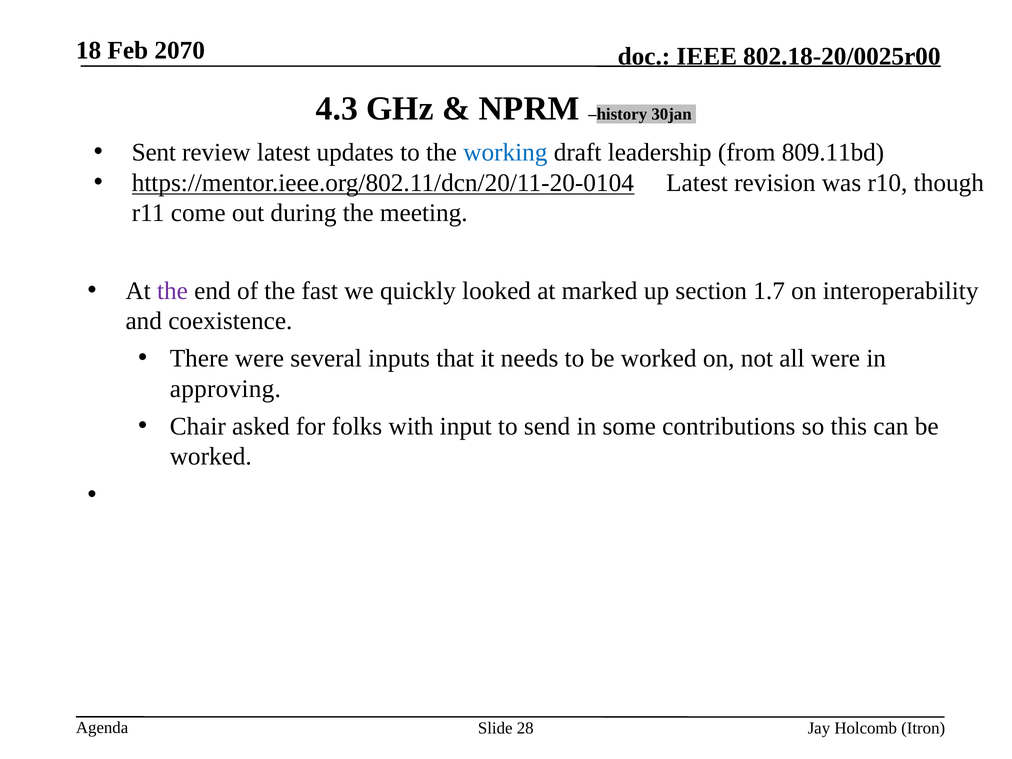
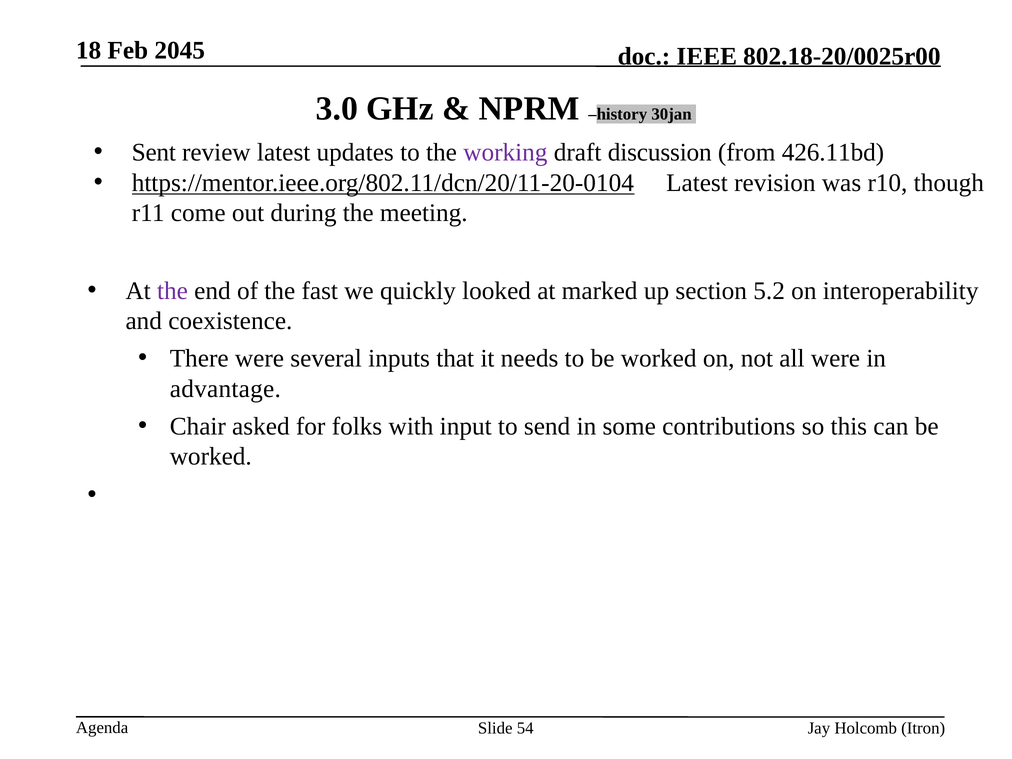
2070: 2070 -> 2045 (180, 50)
4.3: 4.3 -> 3.0 (337, 109)
working colour: blue -> purple (505, 152)
leadership: leadership -> discussion (660, 152)
809.11bd: 809.11bd -> 426.11bd (833, 152)
1.7: 1.7 -> 5.2 (769, 291)
approving: approving -> advantage (225, 389)
28: 28 -> 54 (525, 728)
